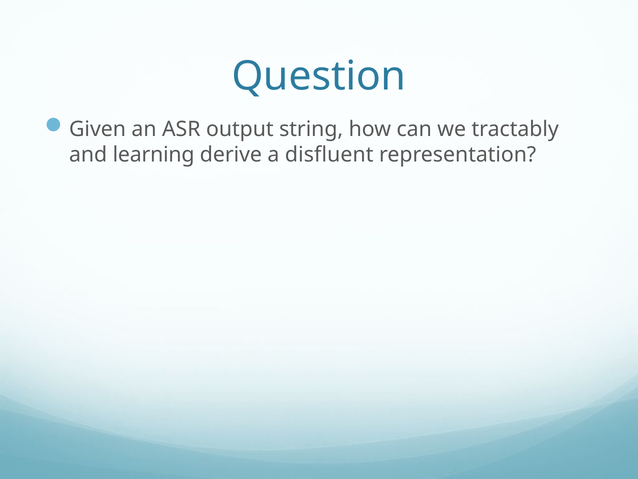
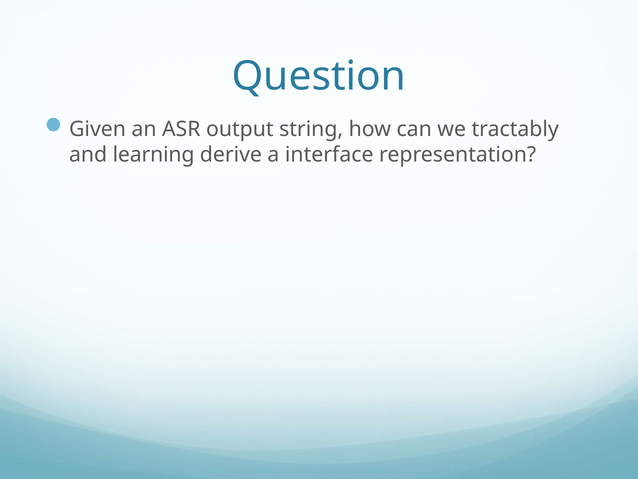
disfluent: disfluent -> interface (329, 155)
